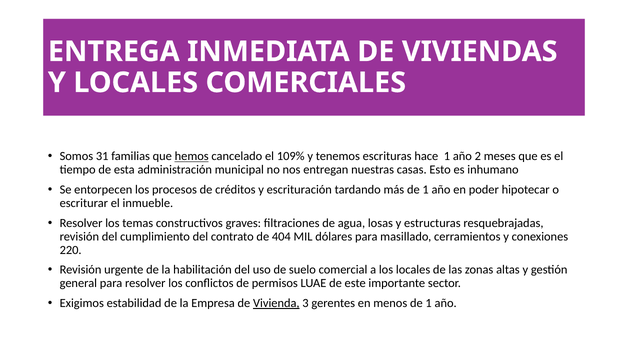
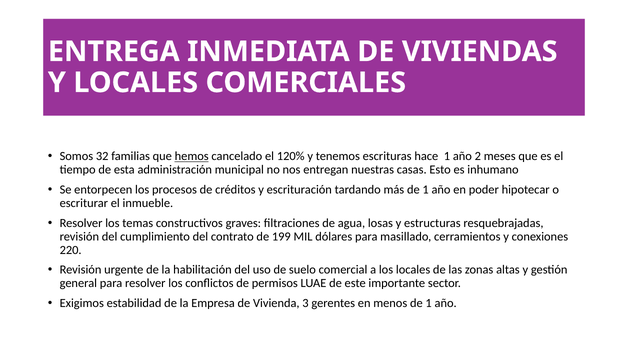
31: 31 -> 32 (102, 156)
109%: 109% -> 120% (291, 156)
404: 404 -> 199 (281, 237)
Vivienda underline: present -> none (276, 303)
